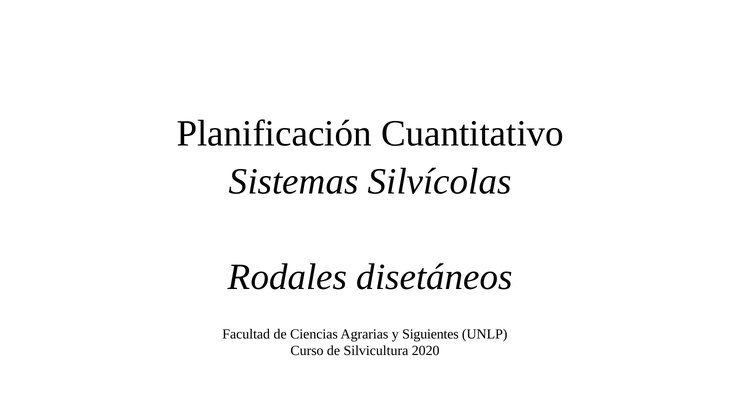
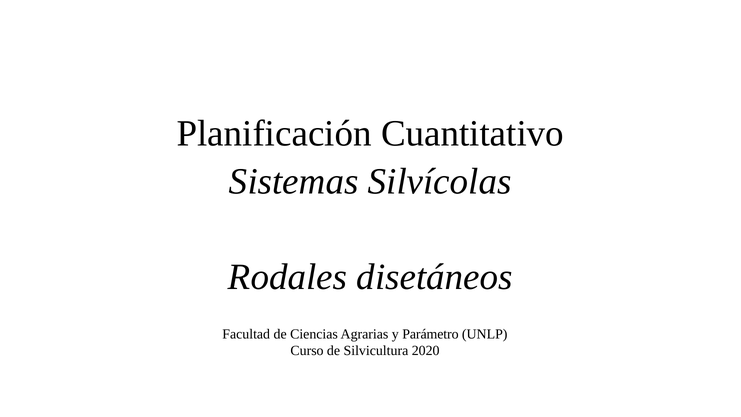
Siguientes: Siguientes -> Parámetro (430, 334)
